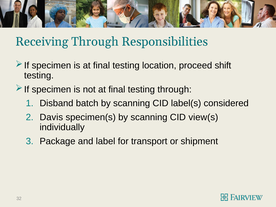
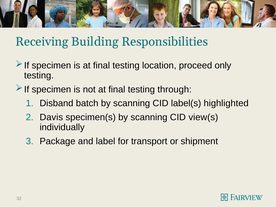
Receiving Through: Through -> Building (95, 42)
shift: shift -> only (223, 65)
considered: considered -> highlighted (226, 103)
